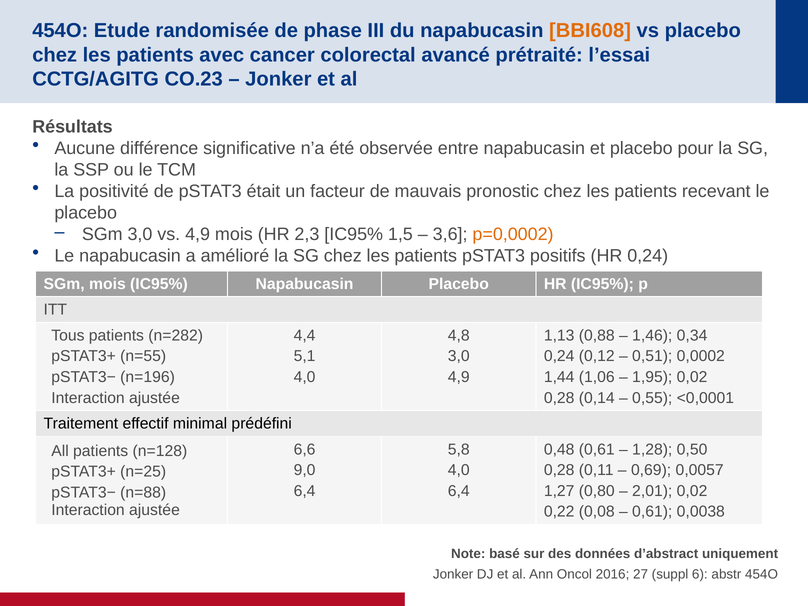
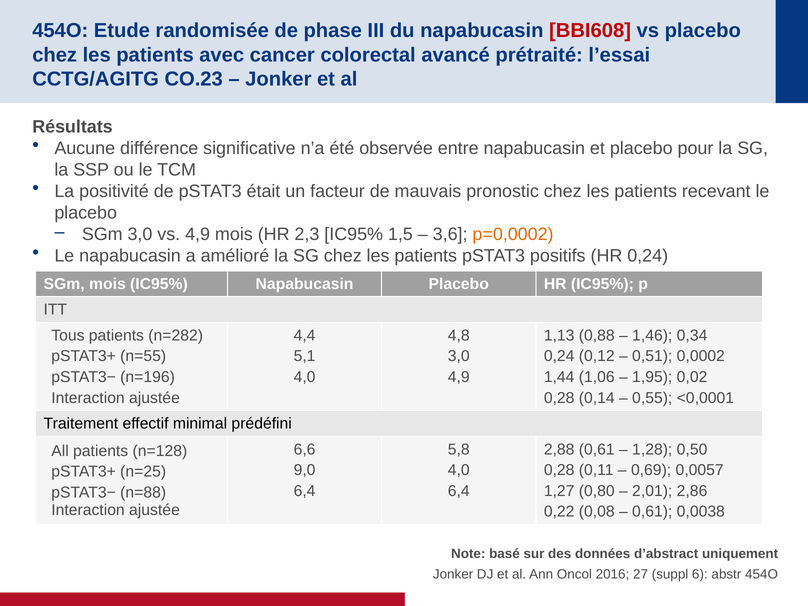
BBI608 colour: orange -> red (590, 31)
0,48: 0,48 -> 2,88 (559, 449)
2,01 0,02: 0,02 -> 2,86 (692, 491)
